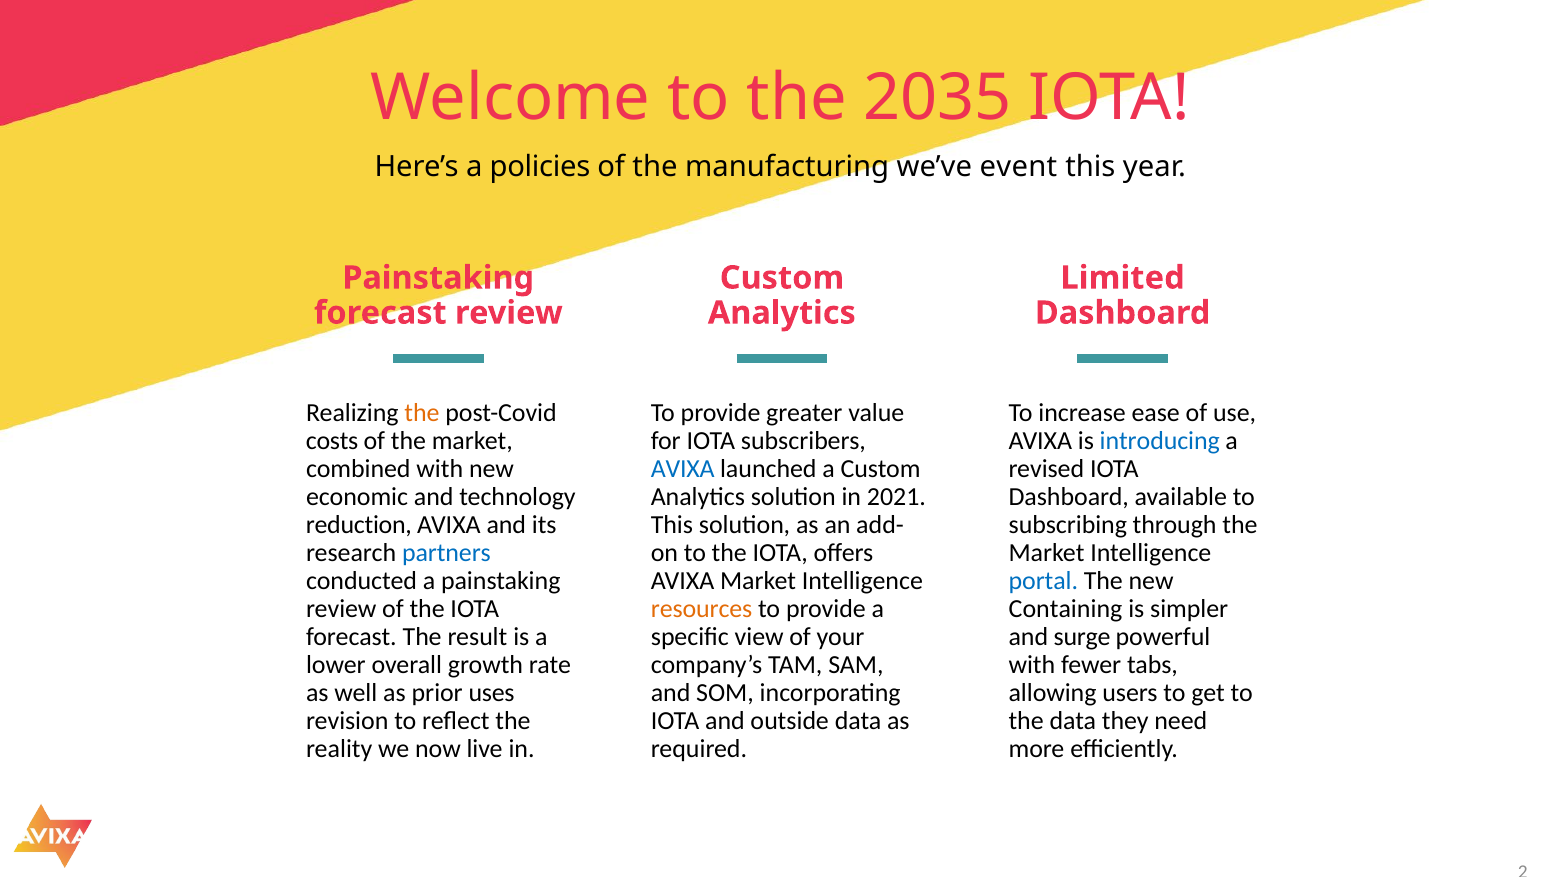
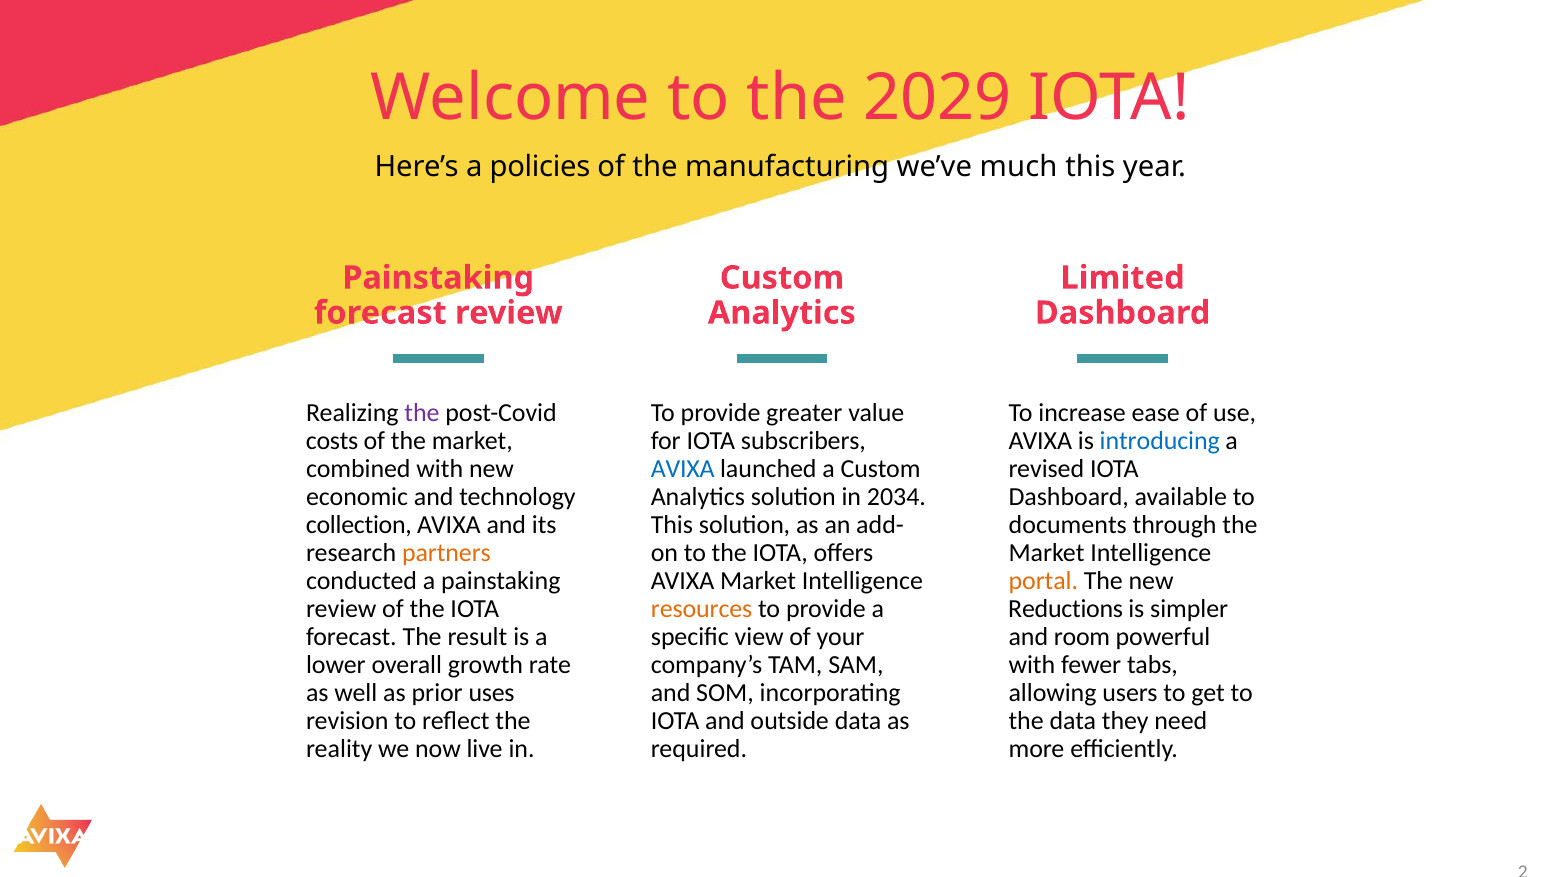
2035: 2035 -> 2029 (938, 98)
event: event -> much (1019, 167)
the colour: orange -> purple (422, 413)
2021: 2021 -> 2034 (896, 497)
reduction: reduction -> collection (359, 525)
subscribing: subscribing -> documents (1068, 525)
partners colour: blue -> orange (446, 553)
portal colour: blue -> orange (1043, 581)
Containing: Containing -> Reductions (1066, 609)
surge: surge -> room (1082, 637)
